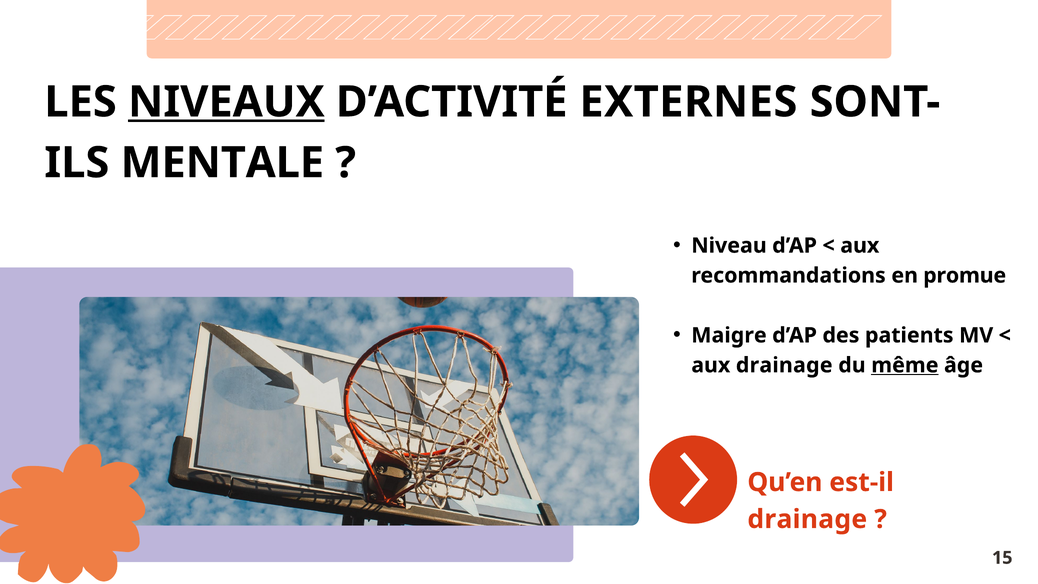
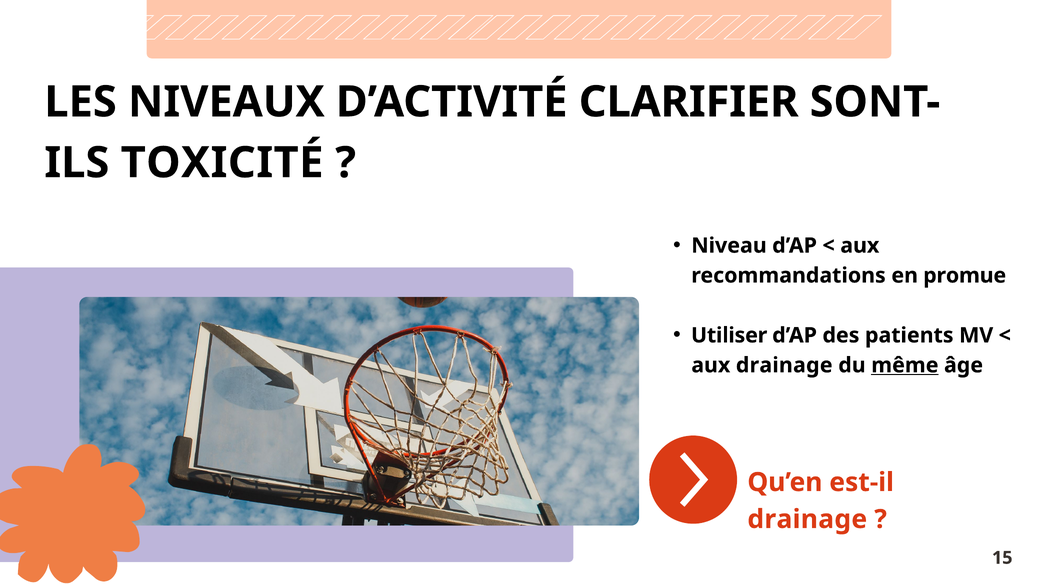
NIVEAUX underline: present -> none (226, 102)
EXTERNES: EXTERNES -> CLARIFIER (689, 102)
MENTALE: MENTALE -> TOXICITÉ (222, 163)
Maigre: Maigre -> Utiliser (729, 335)
